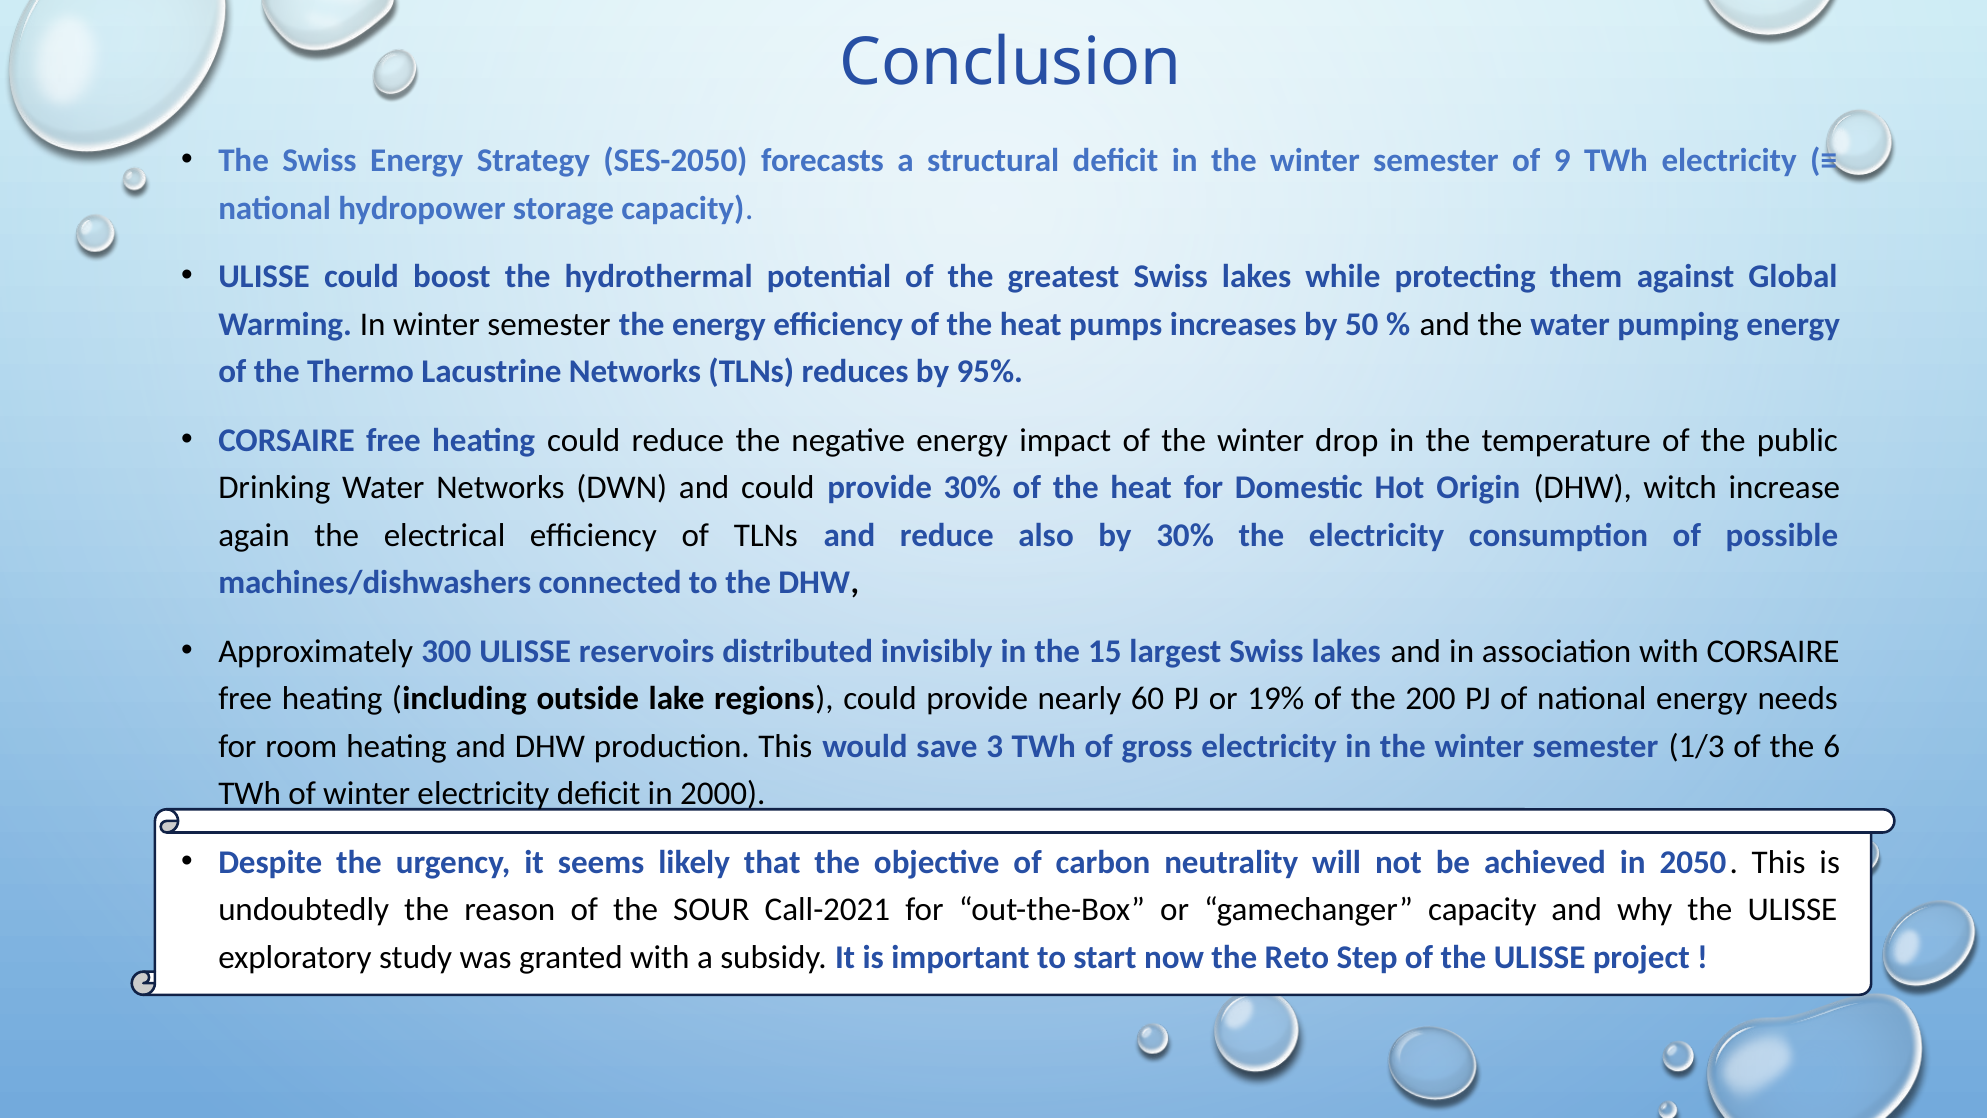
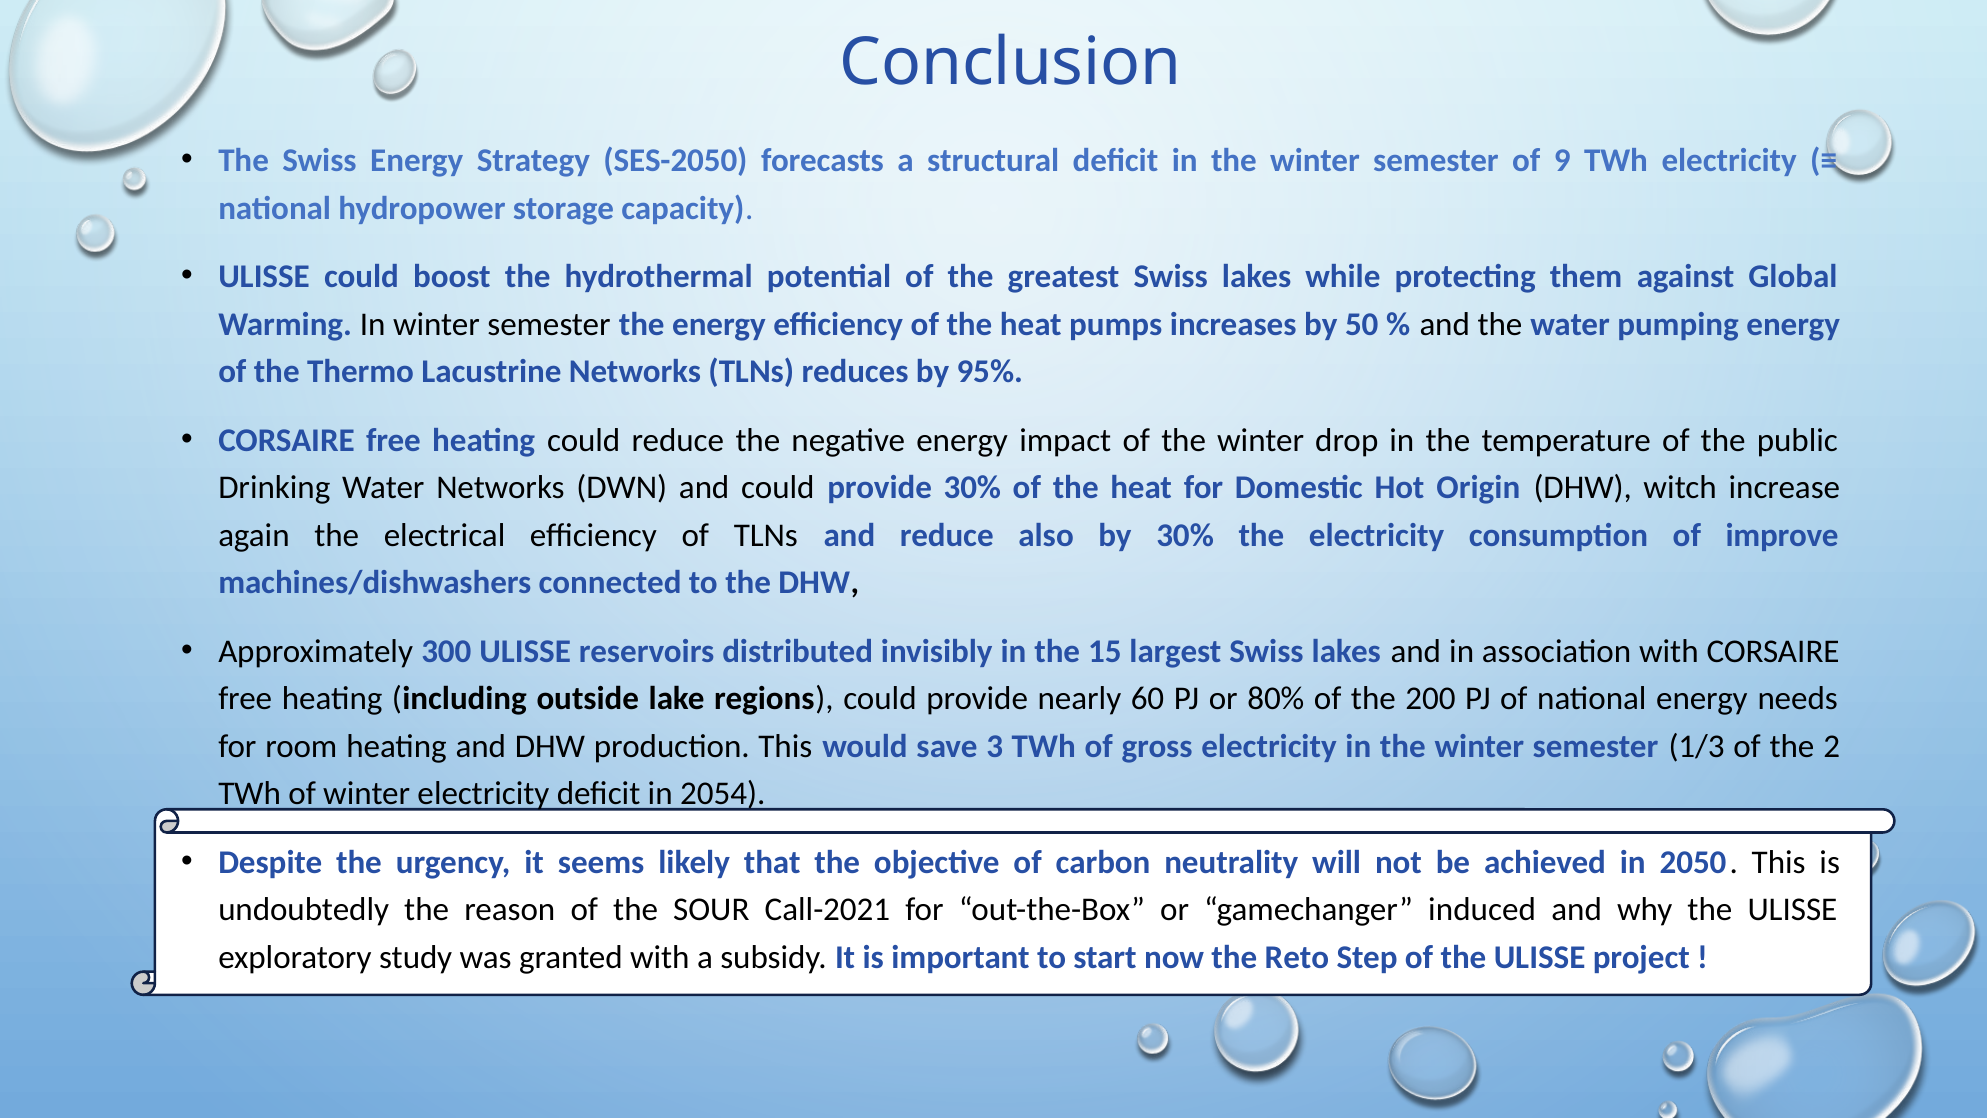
possible: possible -> improve (1782, 535)
19%: 19% -> 80% (1276, 699)
6: 6 -> 2 (1832, 746)
2000: 2000 -> 2054 (723, 794)
gamechanger capacity: capacity -> induced (1482, 910)
